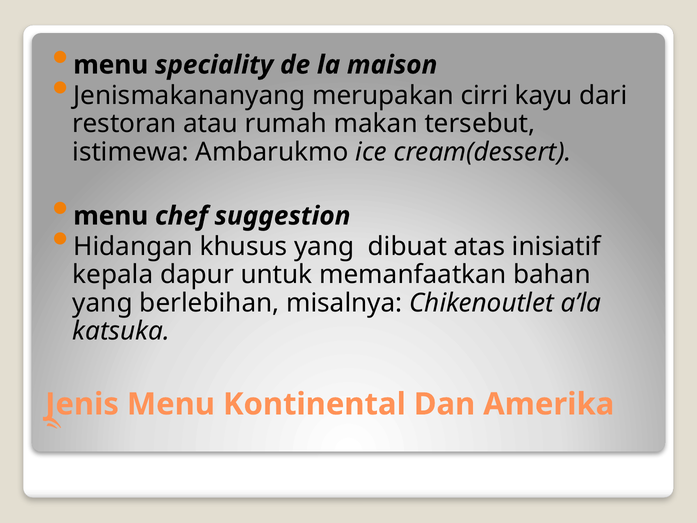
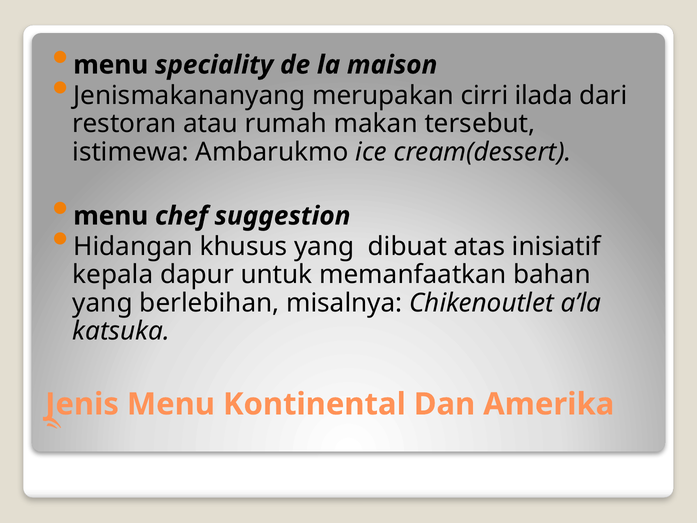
kayu: kayu -> ilada (544, 95)
